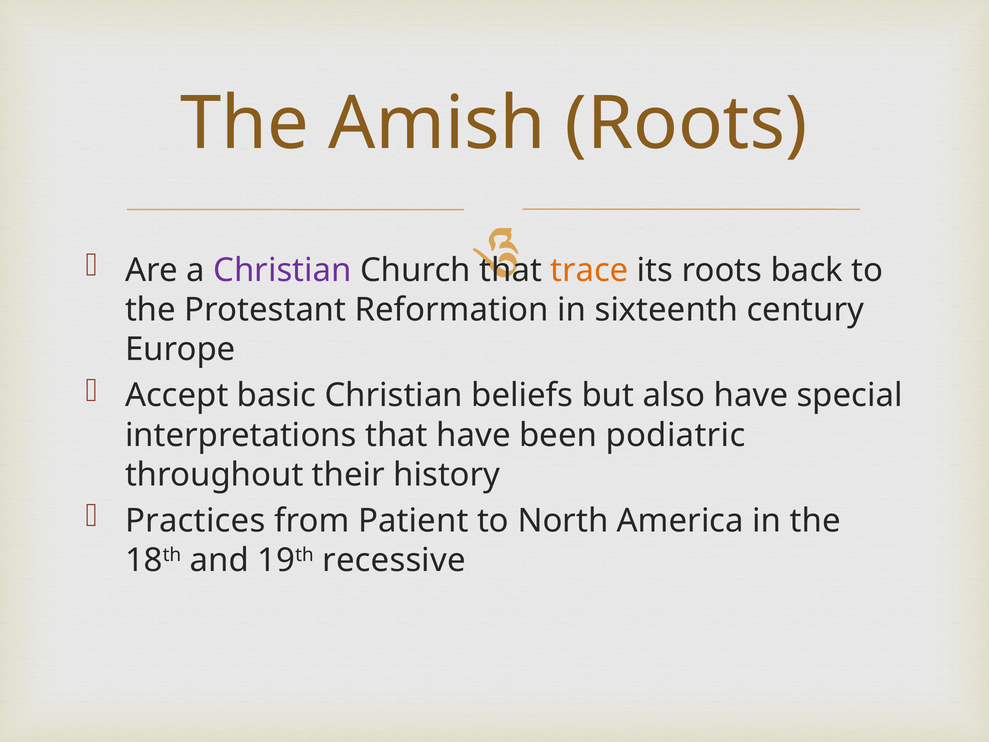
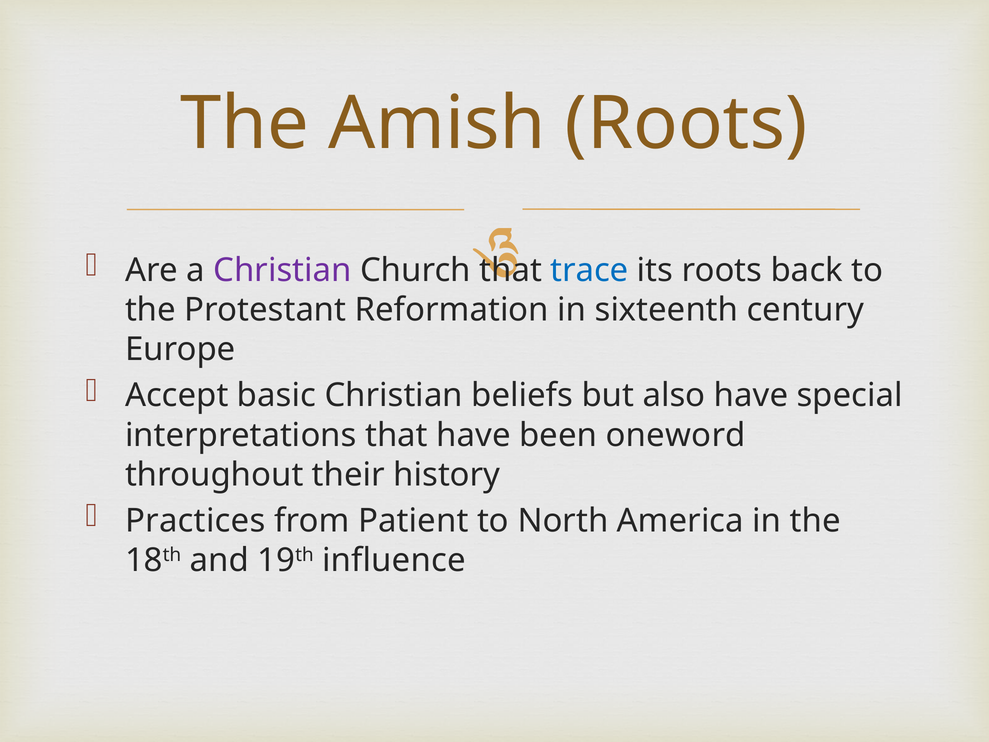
trace colour: orange -> blue (589, 270)
podiatric: podiatric -> oneword (676, 435)
recessive: recessive -> influence (394, 560)
